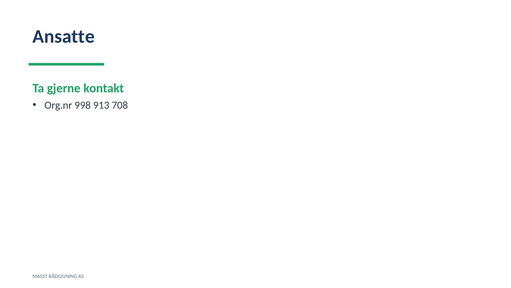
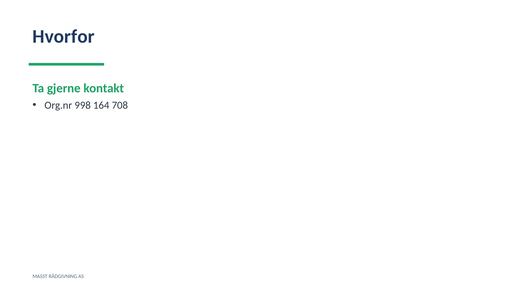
Ansatte: Ansatte -> Hvorfor (64, 36)
913: 913 -> 164 (101, 105)
